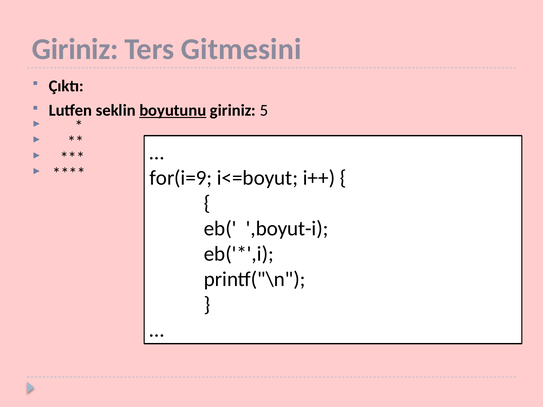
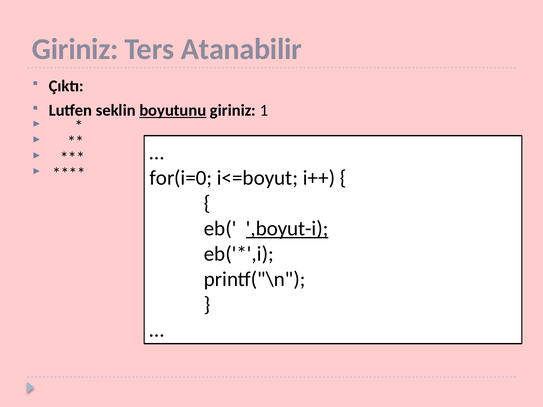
Gitmesini: Gitmesini -> Atanabilir (241, 49)
5: 5 -> 1 (264, 111)
for(i=9: for(i=9 -> for(i=0 (181, 178)
,boyut-i underline: none -> present (287, 229)
